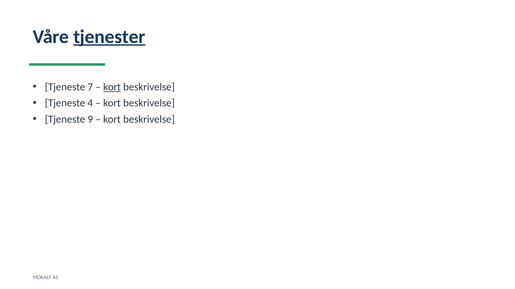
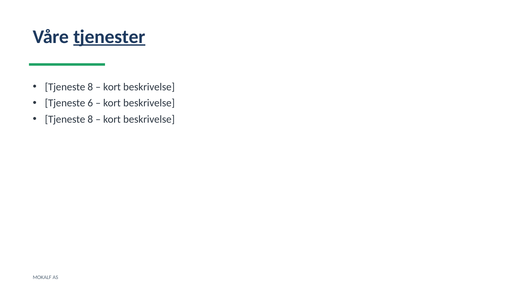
7: 7 -> 8 (90, 87)
kort underline: present -> none (112, 87)
4: 4 -> 6 (90, 103)
9: 9 -> 8 (90, 119)
